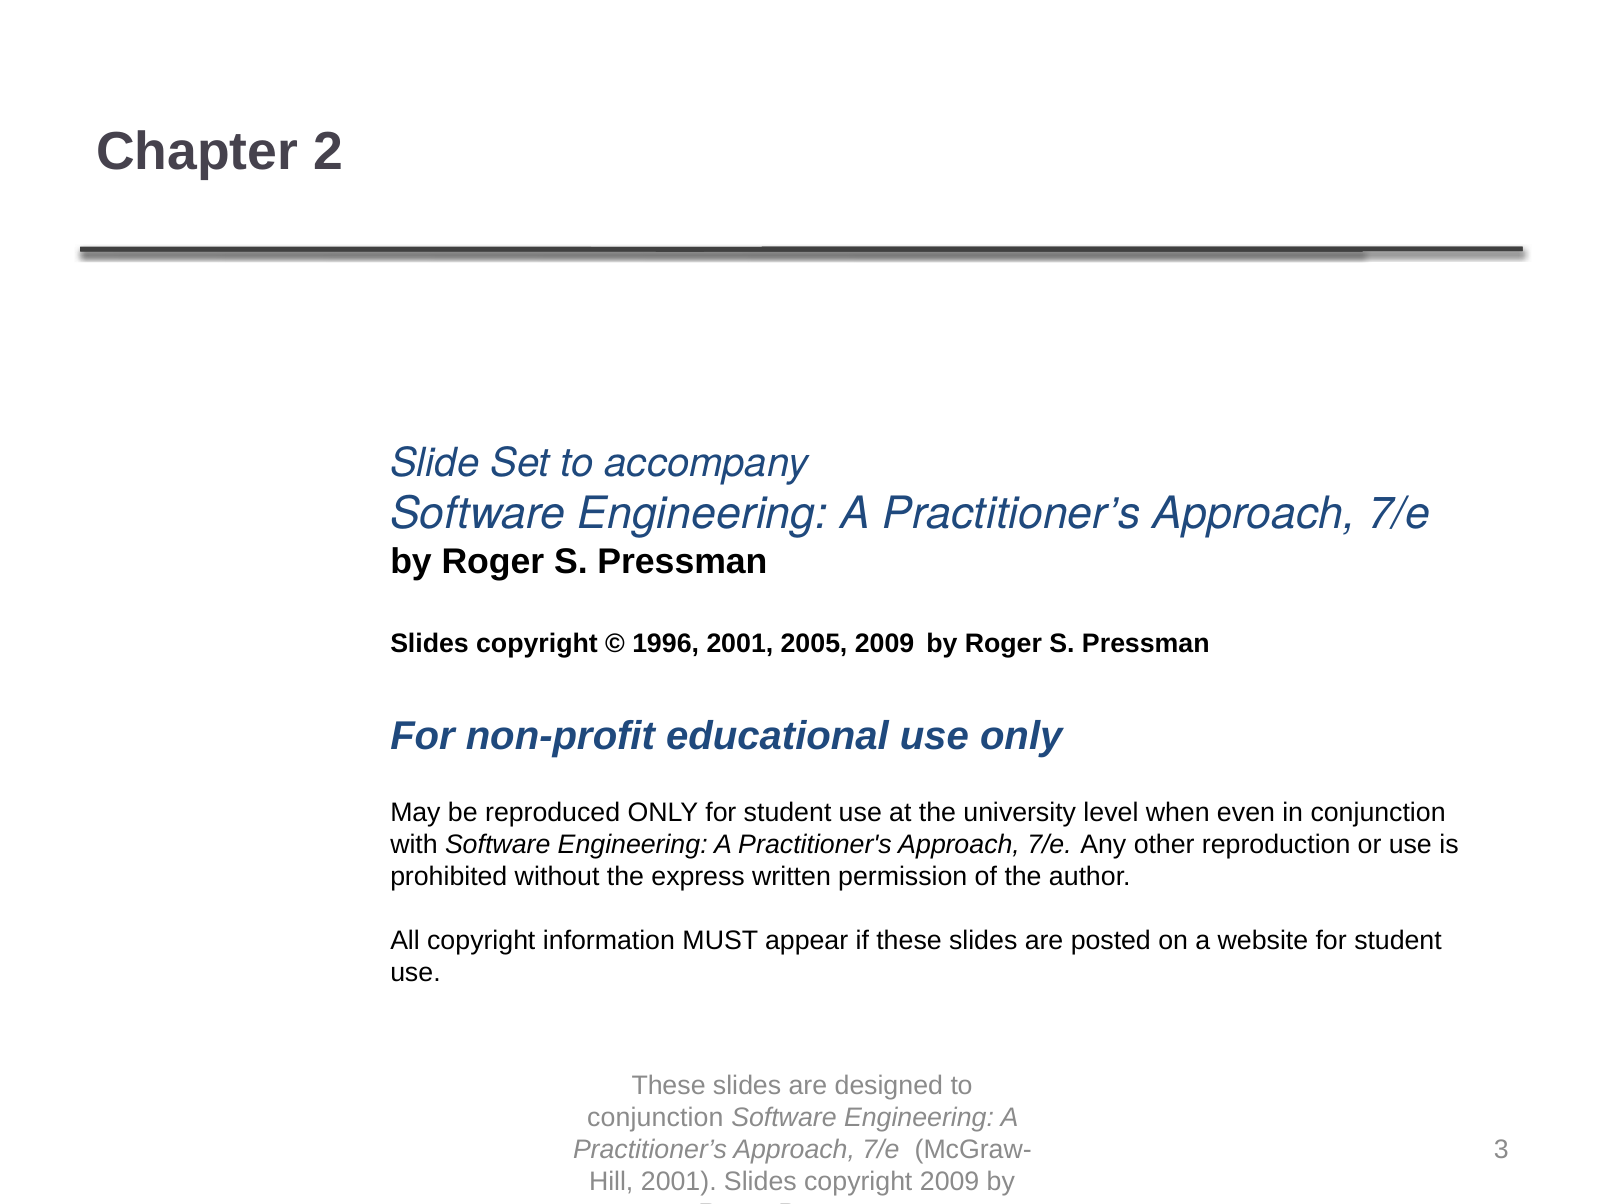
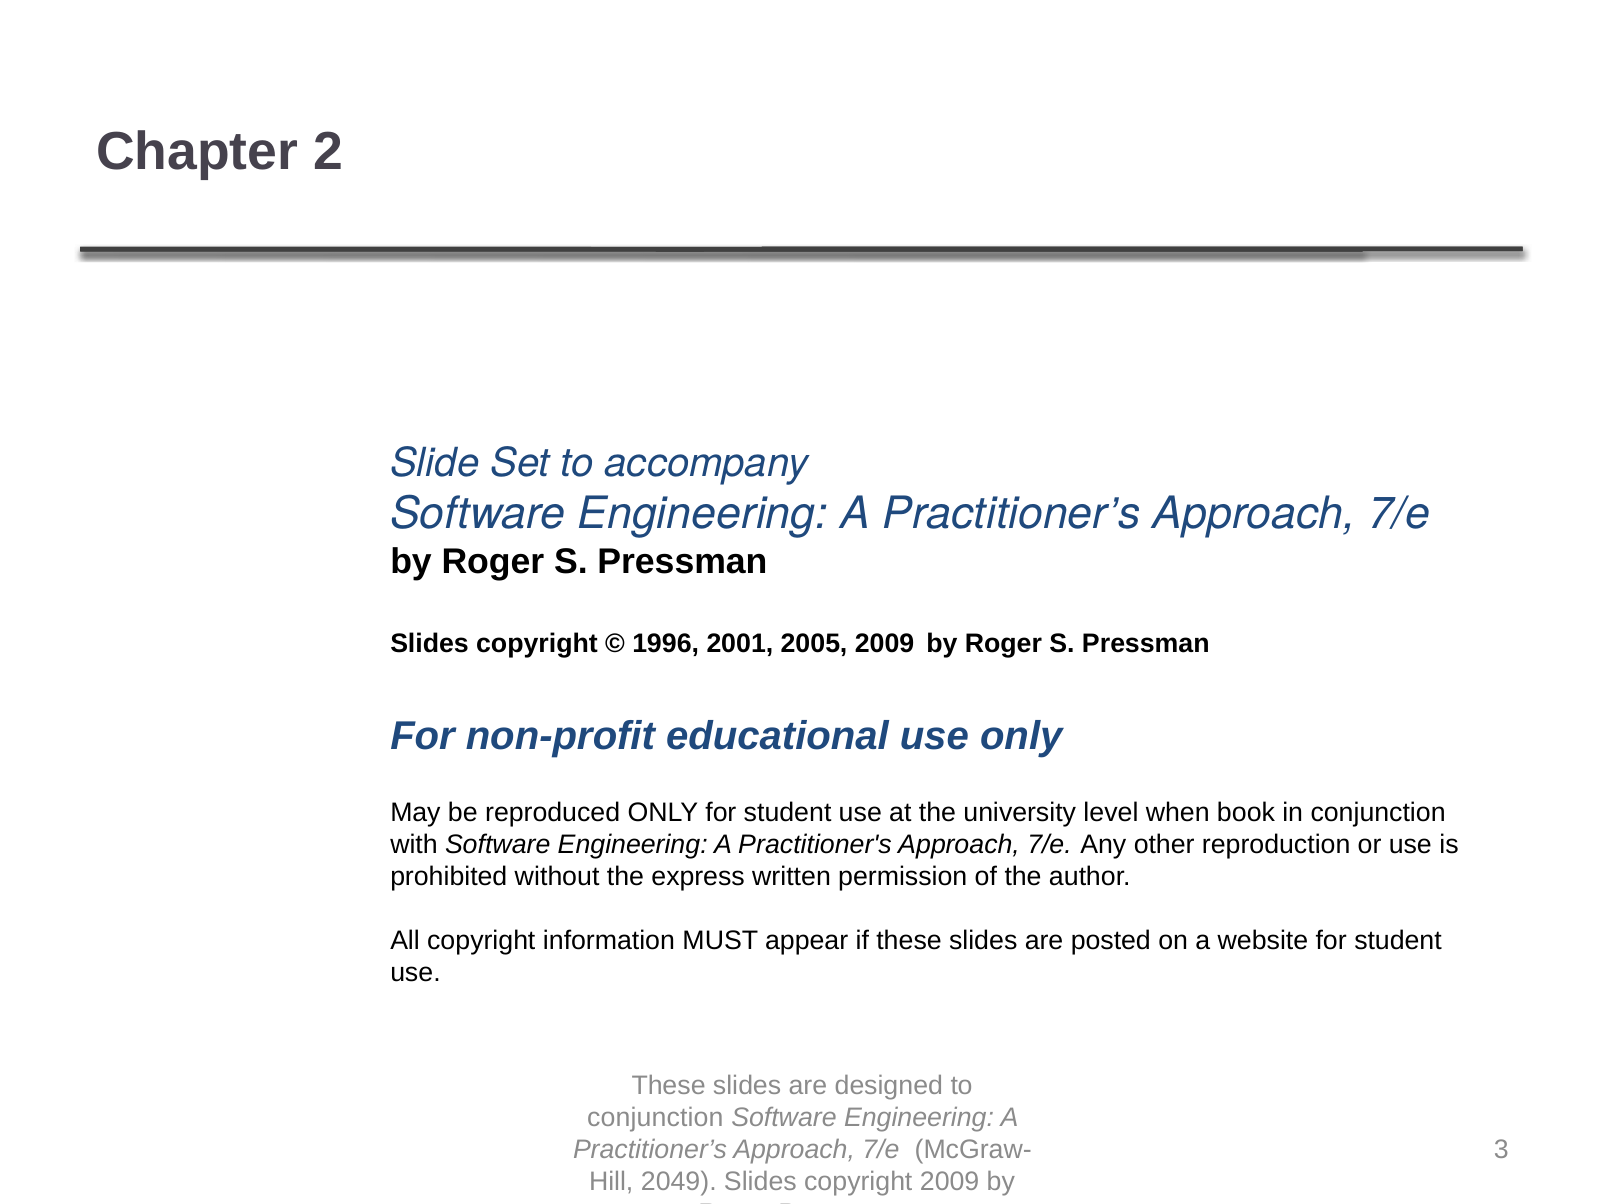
even: even -> book (1246, 812)
2001: 2001 -> 2049 (679, 1182)
